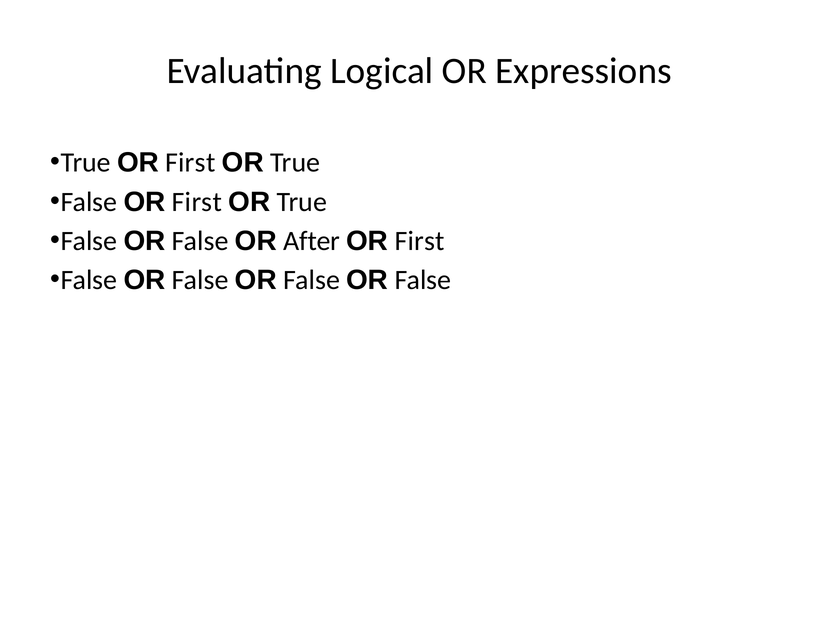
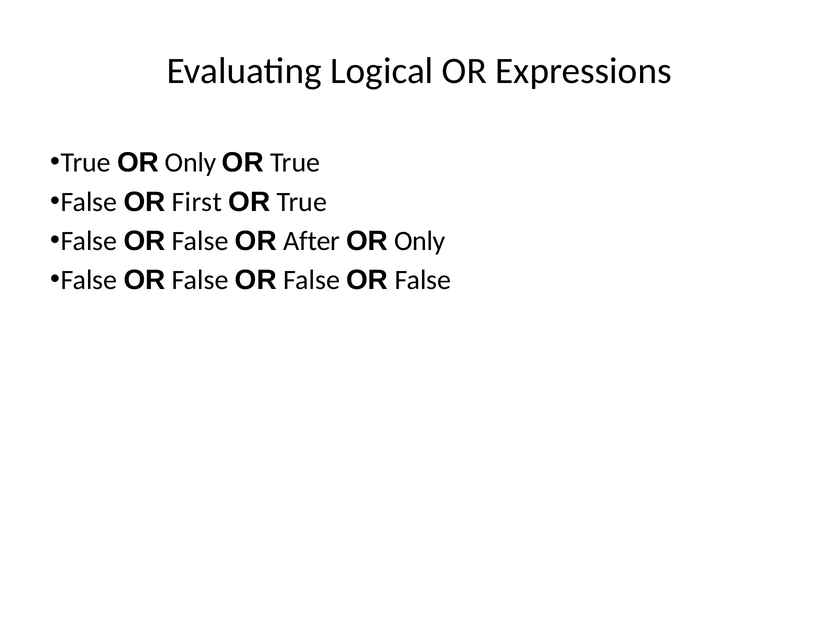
True OR First: First -> Only (191, 163)
First: First -> Only (420, 241)
